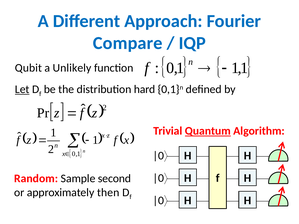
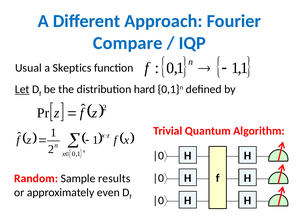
Qubit: Qubit -> Usual (28, 68)
Unlikely: Unlikely -> Skeptics (72, 68)
Quantum underline: present -> none (208, 131)
second: second -> results (114, 179)
then: then -> even (108, 193)
